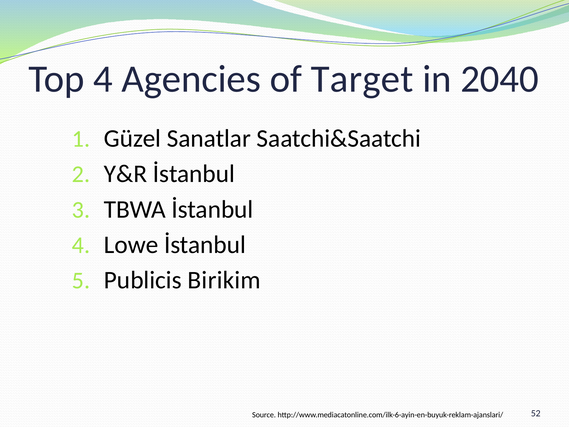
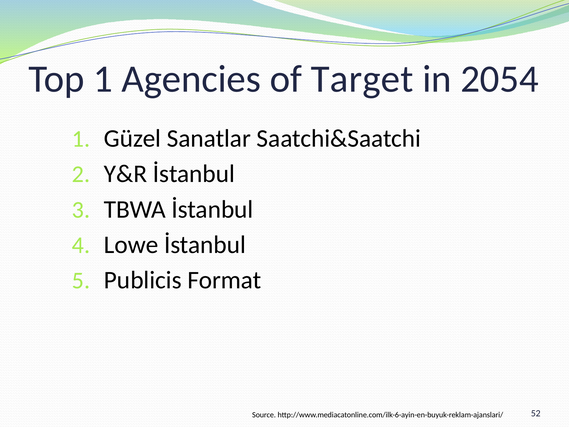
Top 4: 4 -> 1 (103, 79)
2040: 2040 -> 2054 (500, 79)
Birikim: Birikim -> Format (224, 280)
